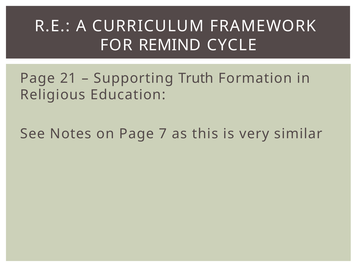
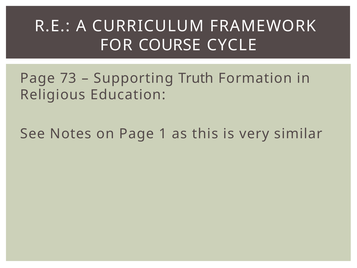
REMIND: REMIND -> COURSE (170, 45)
21: 21 -> 73 (68, 78)
7: 7 -> 1 (163, 134)
